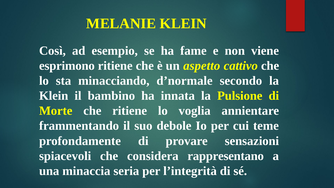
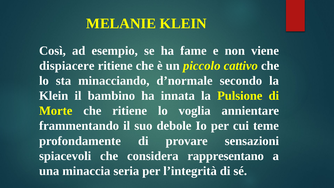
esprimono: esprimono -> dispiacere (67, 66)
aspetto: aspetto -> piccolo (202, 66)
